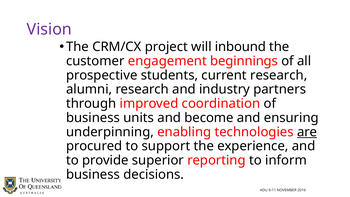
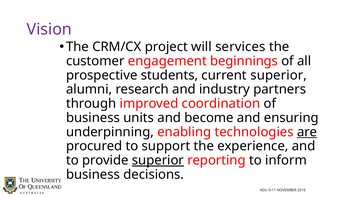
inbound: inbound -> services (240, 47)
current research: research -> superior (279, 75)
superior underline: none -> present (158, 160)
